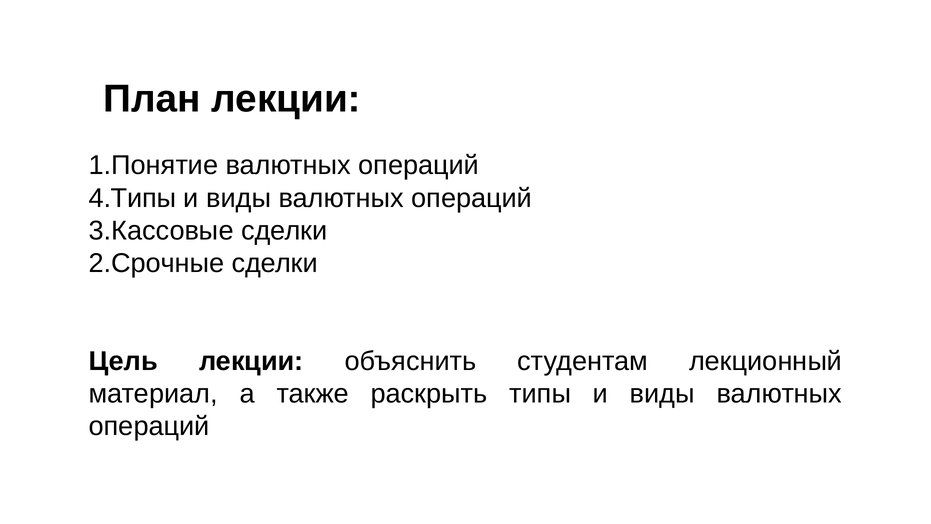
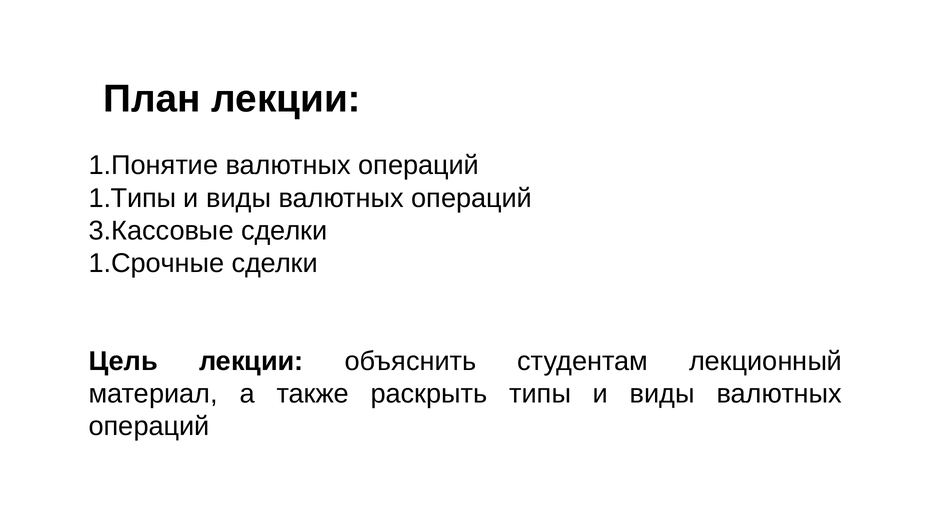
4.Типы: 4.Типы -> 1.Типы (132, 198)
2.Срочные: 2.Срочные -> 1.Срочные (156, 263)
